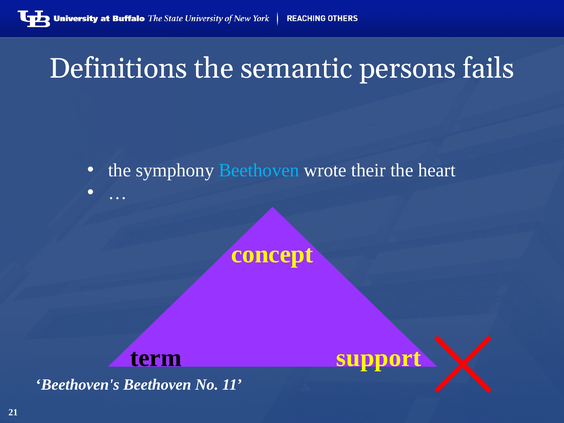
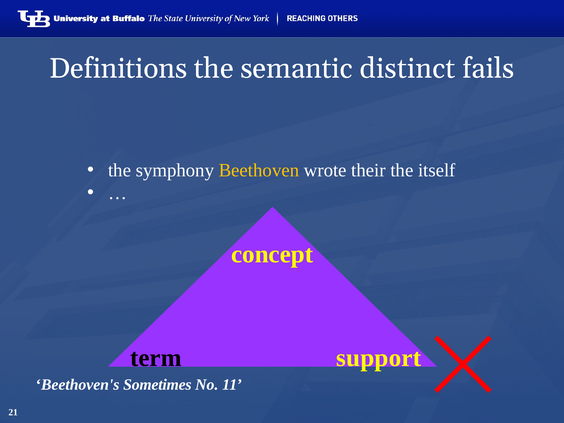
persons: persons -> distinct (407, 69)
Beethoven colour: light blue -> yellow (259, 170)
heart: heart -> itself (437, 170)
Beethoven's Beethoven: Beethoven -> Sometimes (157, 385)
